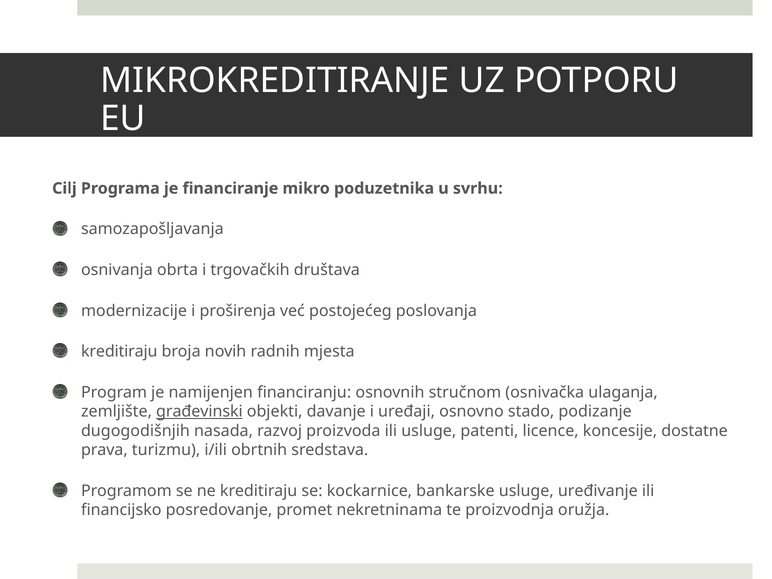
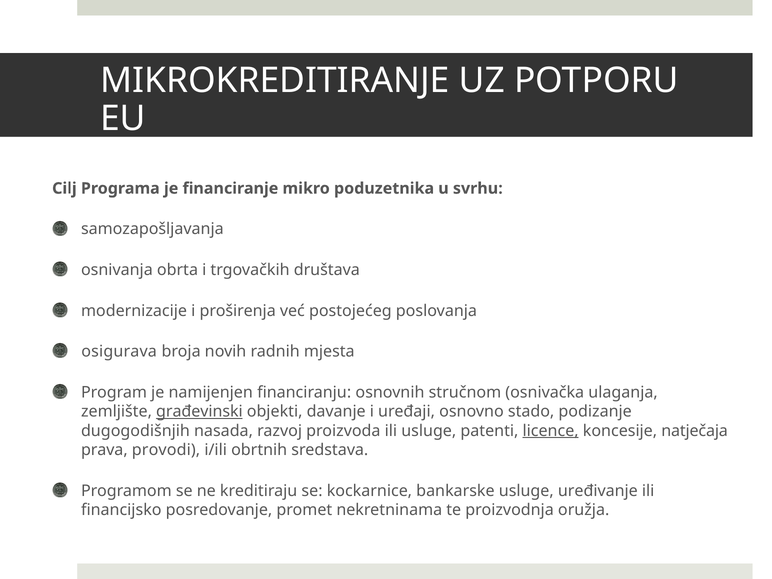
kreditiraju: kreditiraju -> osigurava (119, 351)
licence underline: none -> present (551, 431)
dostatne: dostatne -> natječaja (695, 431)
turizmu: turizmu -> provodi (166, 450)
